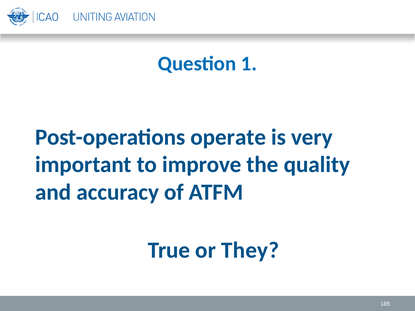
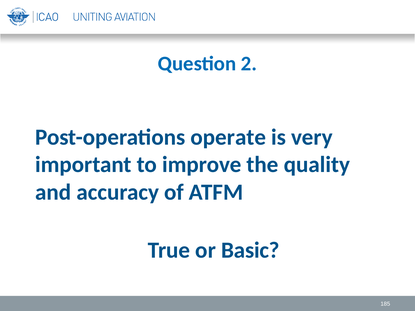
1: 1 -> 2 (249, 64)
They: They -> Basic (250, 251)
